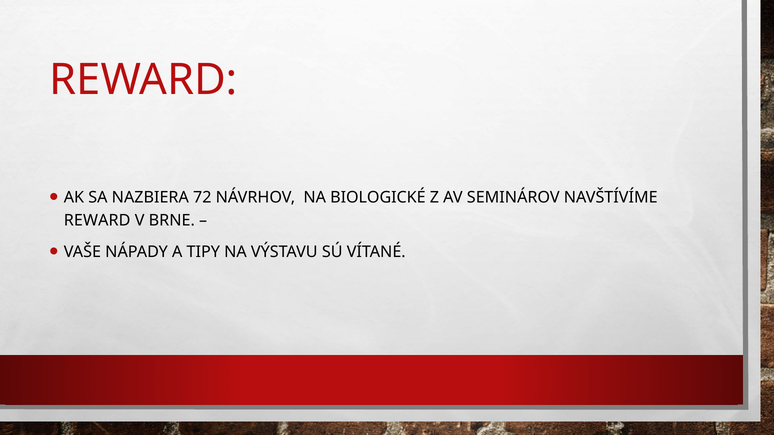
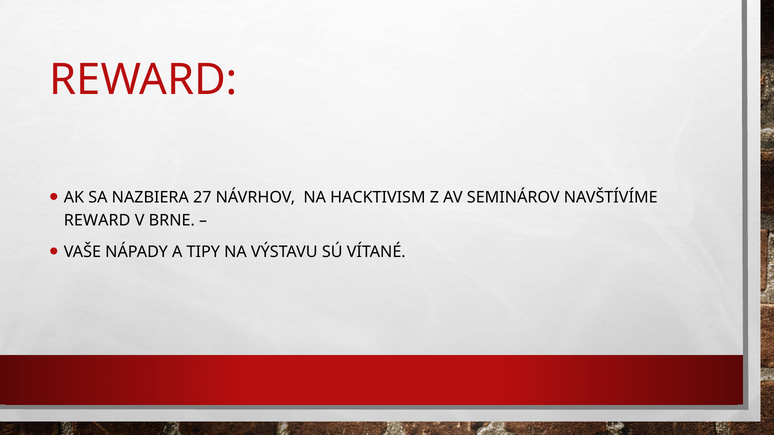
72: 72 -> 27 (202, 198)
BIOLOGICKÉ: BIOLOGICKÉ -> HACKTIVISM (378, 198)
